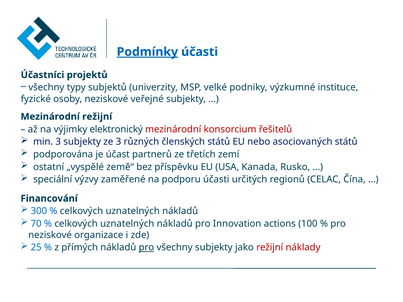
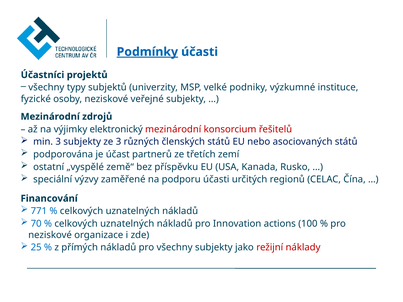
Mezinárodní režijní: režijní -> zdrojů (97, 117)
300: 300 -> 771 (39, 211)
pro underline: present -> none (146, 248)
